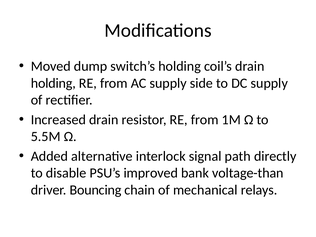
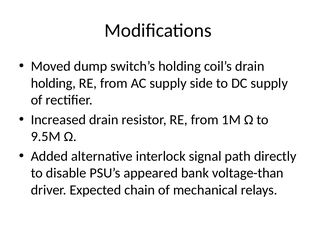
5.5M: 5.5M -> 9.5M (46, 137)
improved: improved -> appeared (151, 173)
Bouncing: Bouncing -> Expected (95, 190)
